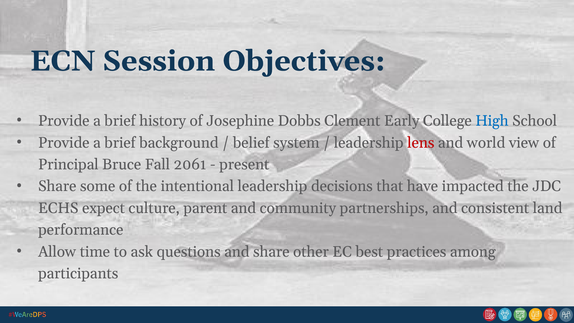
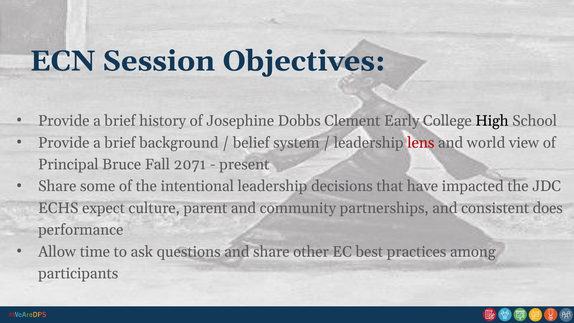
High colour: blue -> black (492, 121)
2061: 2061 -> 2071 (190, 164)
land: land -> does (548, 208)
